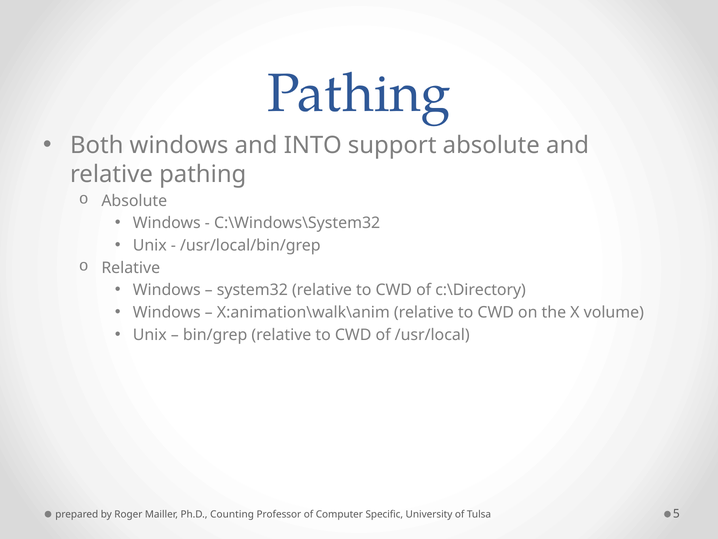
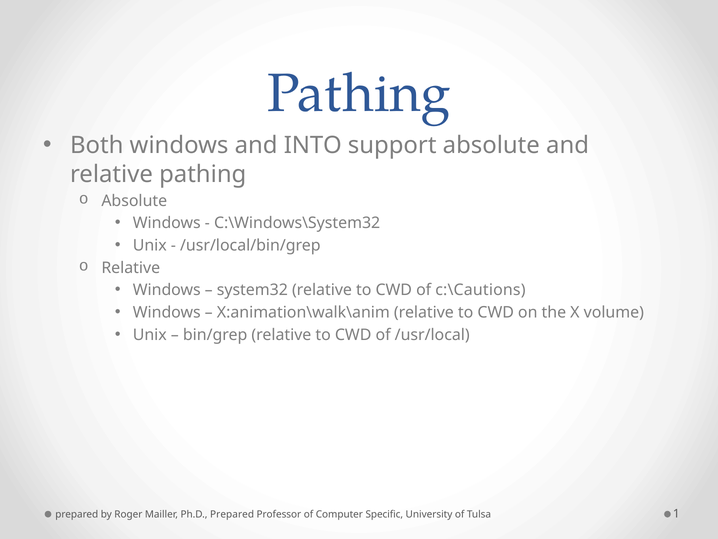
c:\Directory: c:\Directory -> c:\Cautions (480, 290)
Ph.D Counting: Counting -> Prepared (232, 514)
5: 5 -> 1 (676, 513)
